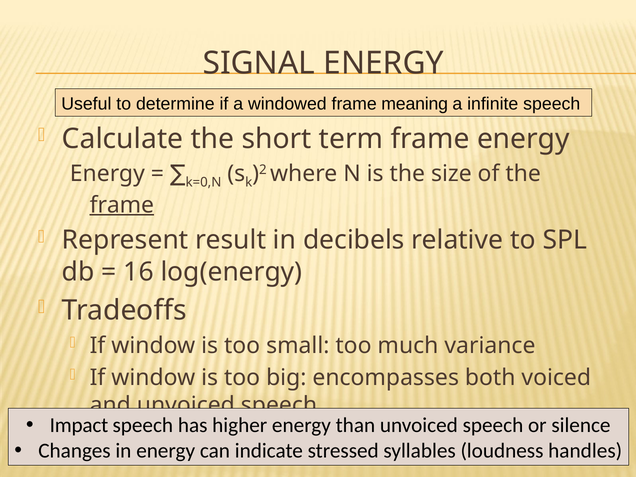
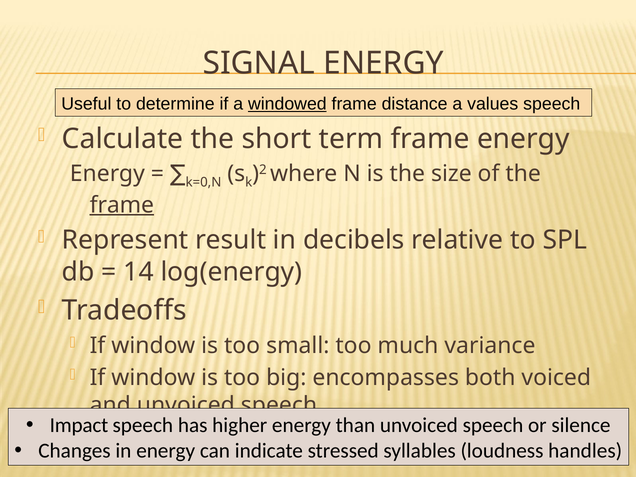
windowed underline: none -> present (287, 104)
meaning: meaning -> distance (415, 104)
infinite: infinite -> values (493, 104)
16: 16 -> 14 (139, 272)
